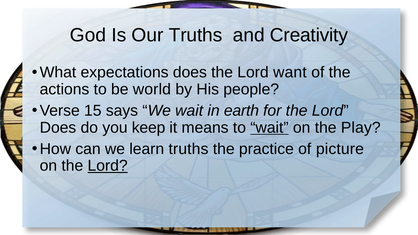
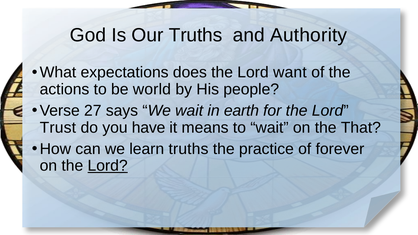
Creativity: Creativity -> Authority (309, 35)
15: 15 -> 27 (93, 111)
Does: Does -> Trust (58, 128)
keep: keep -> have (149, 128)
wait underline: present -> none (269, 128)
Play: Play -> That (361, 128)
picture: picture -> forever (340, 149)
